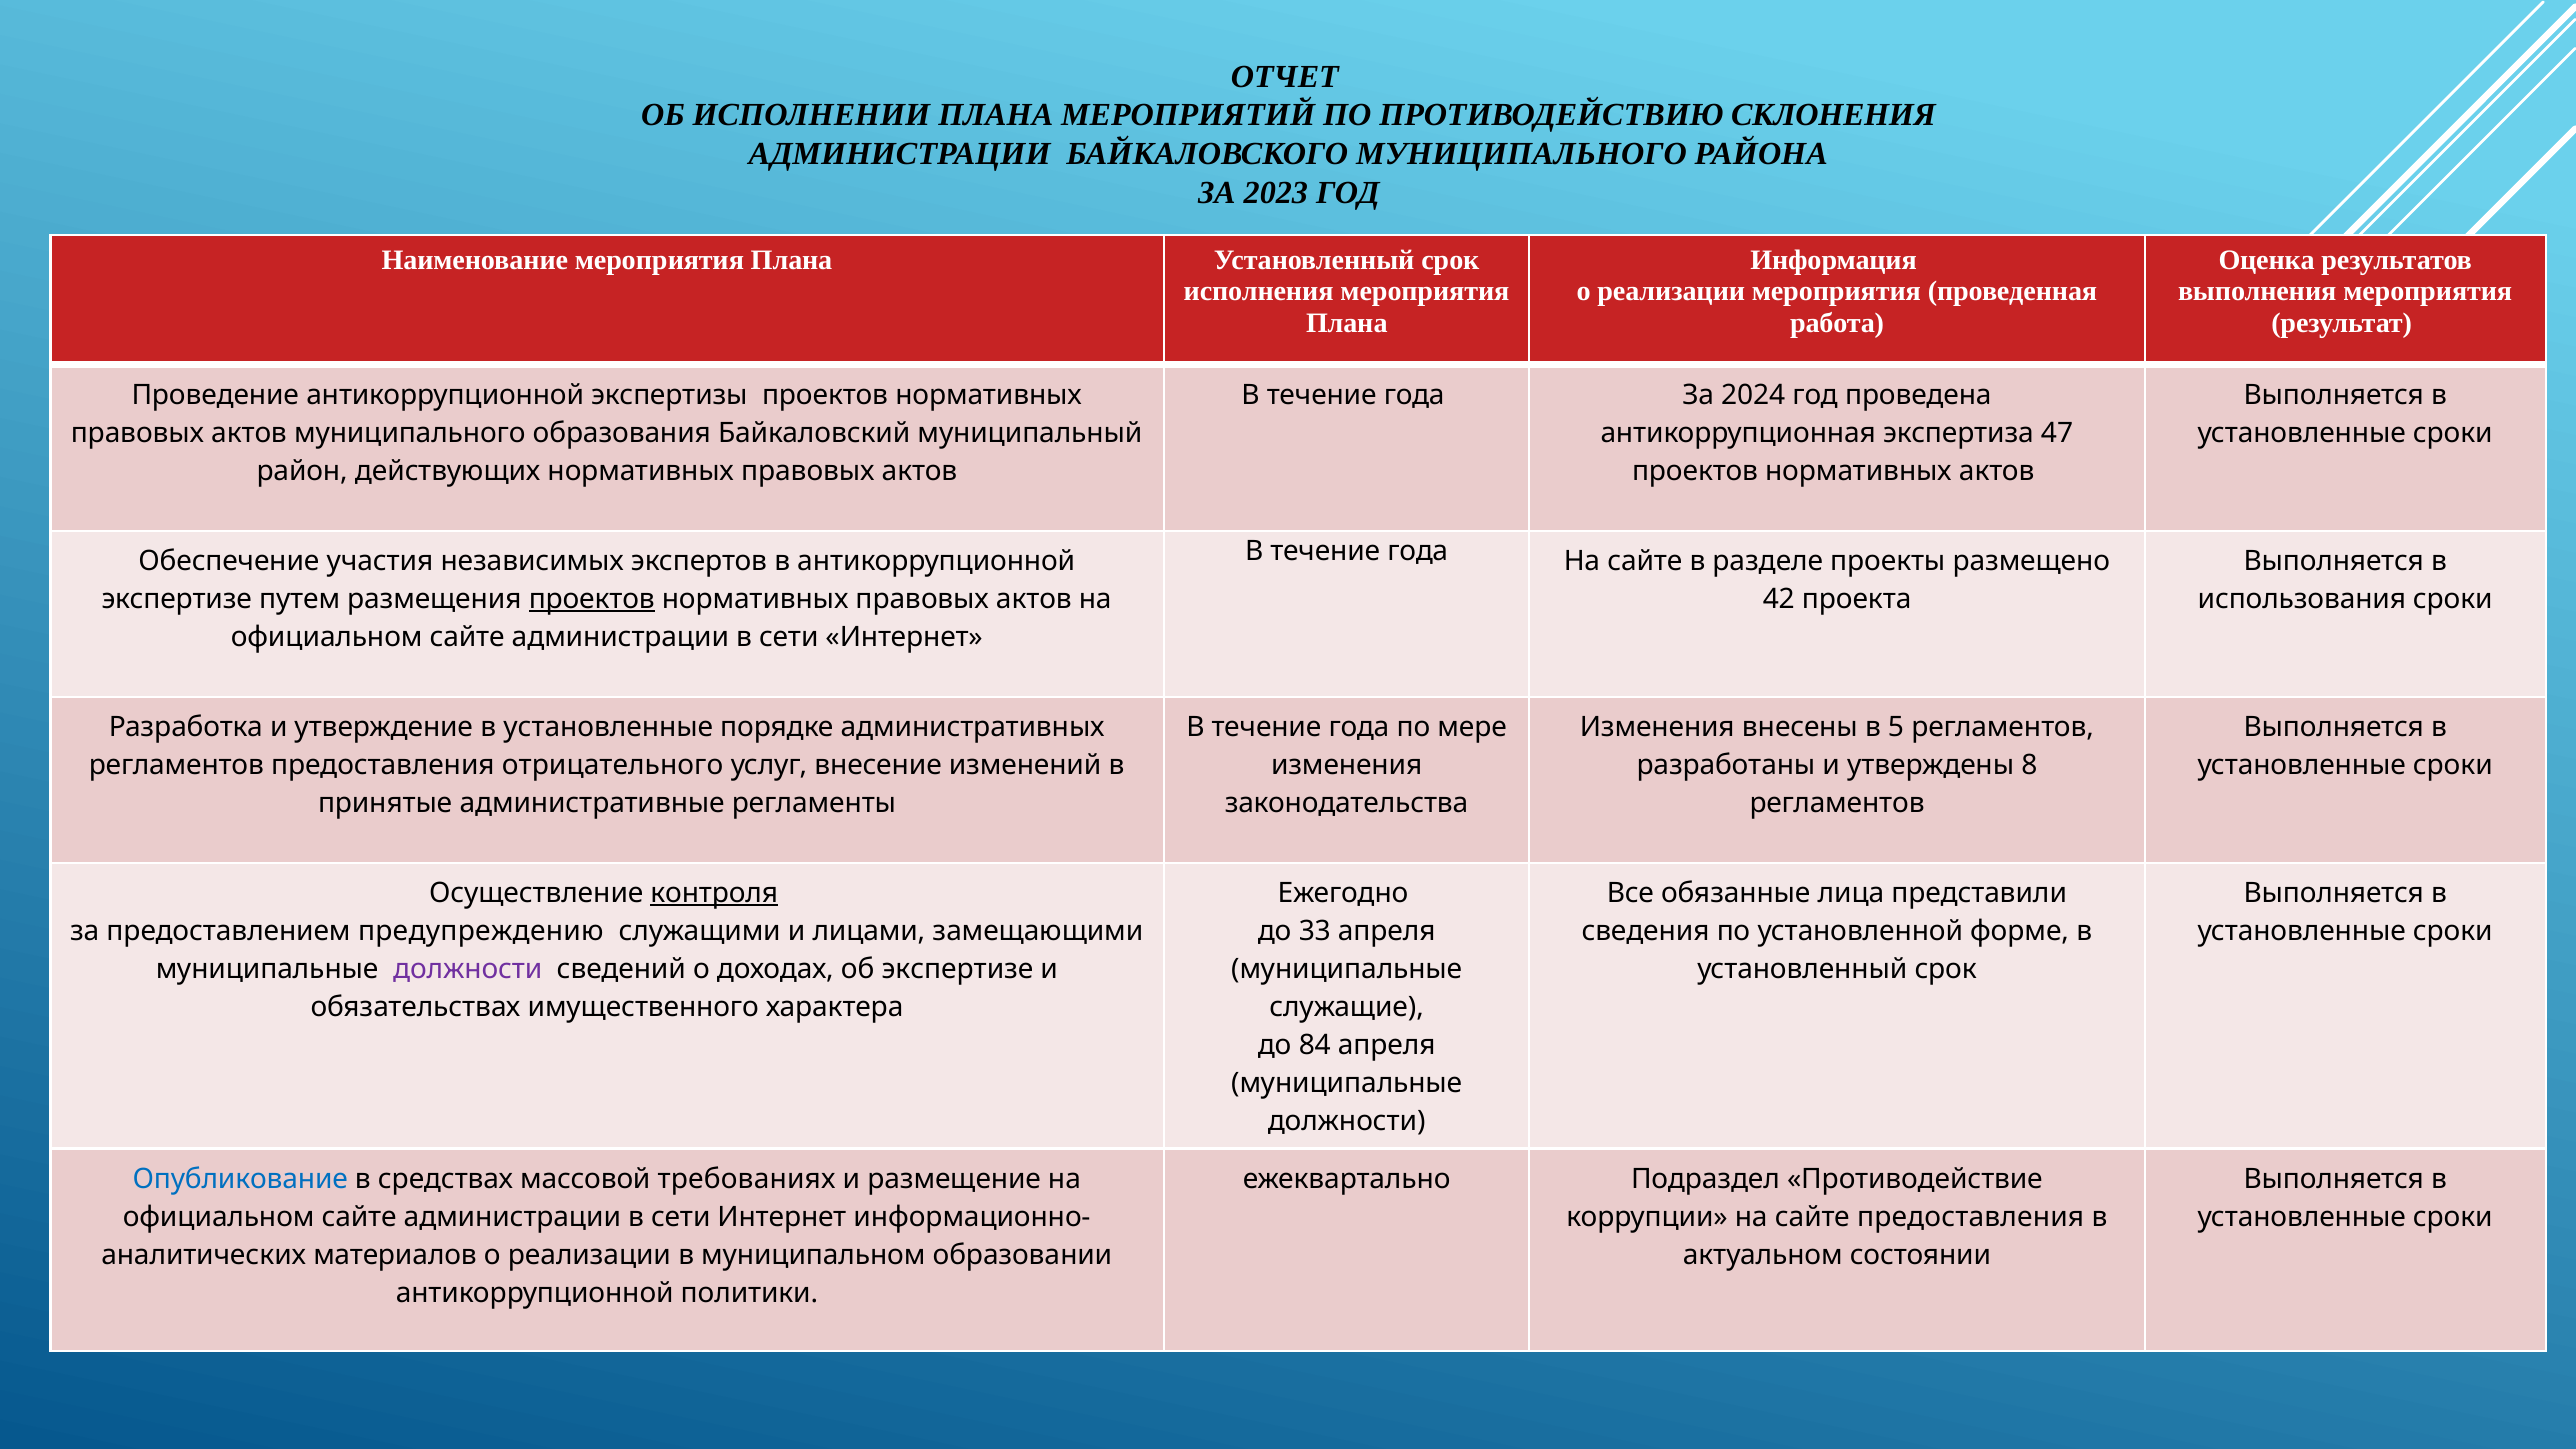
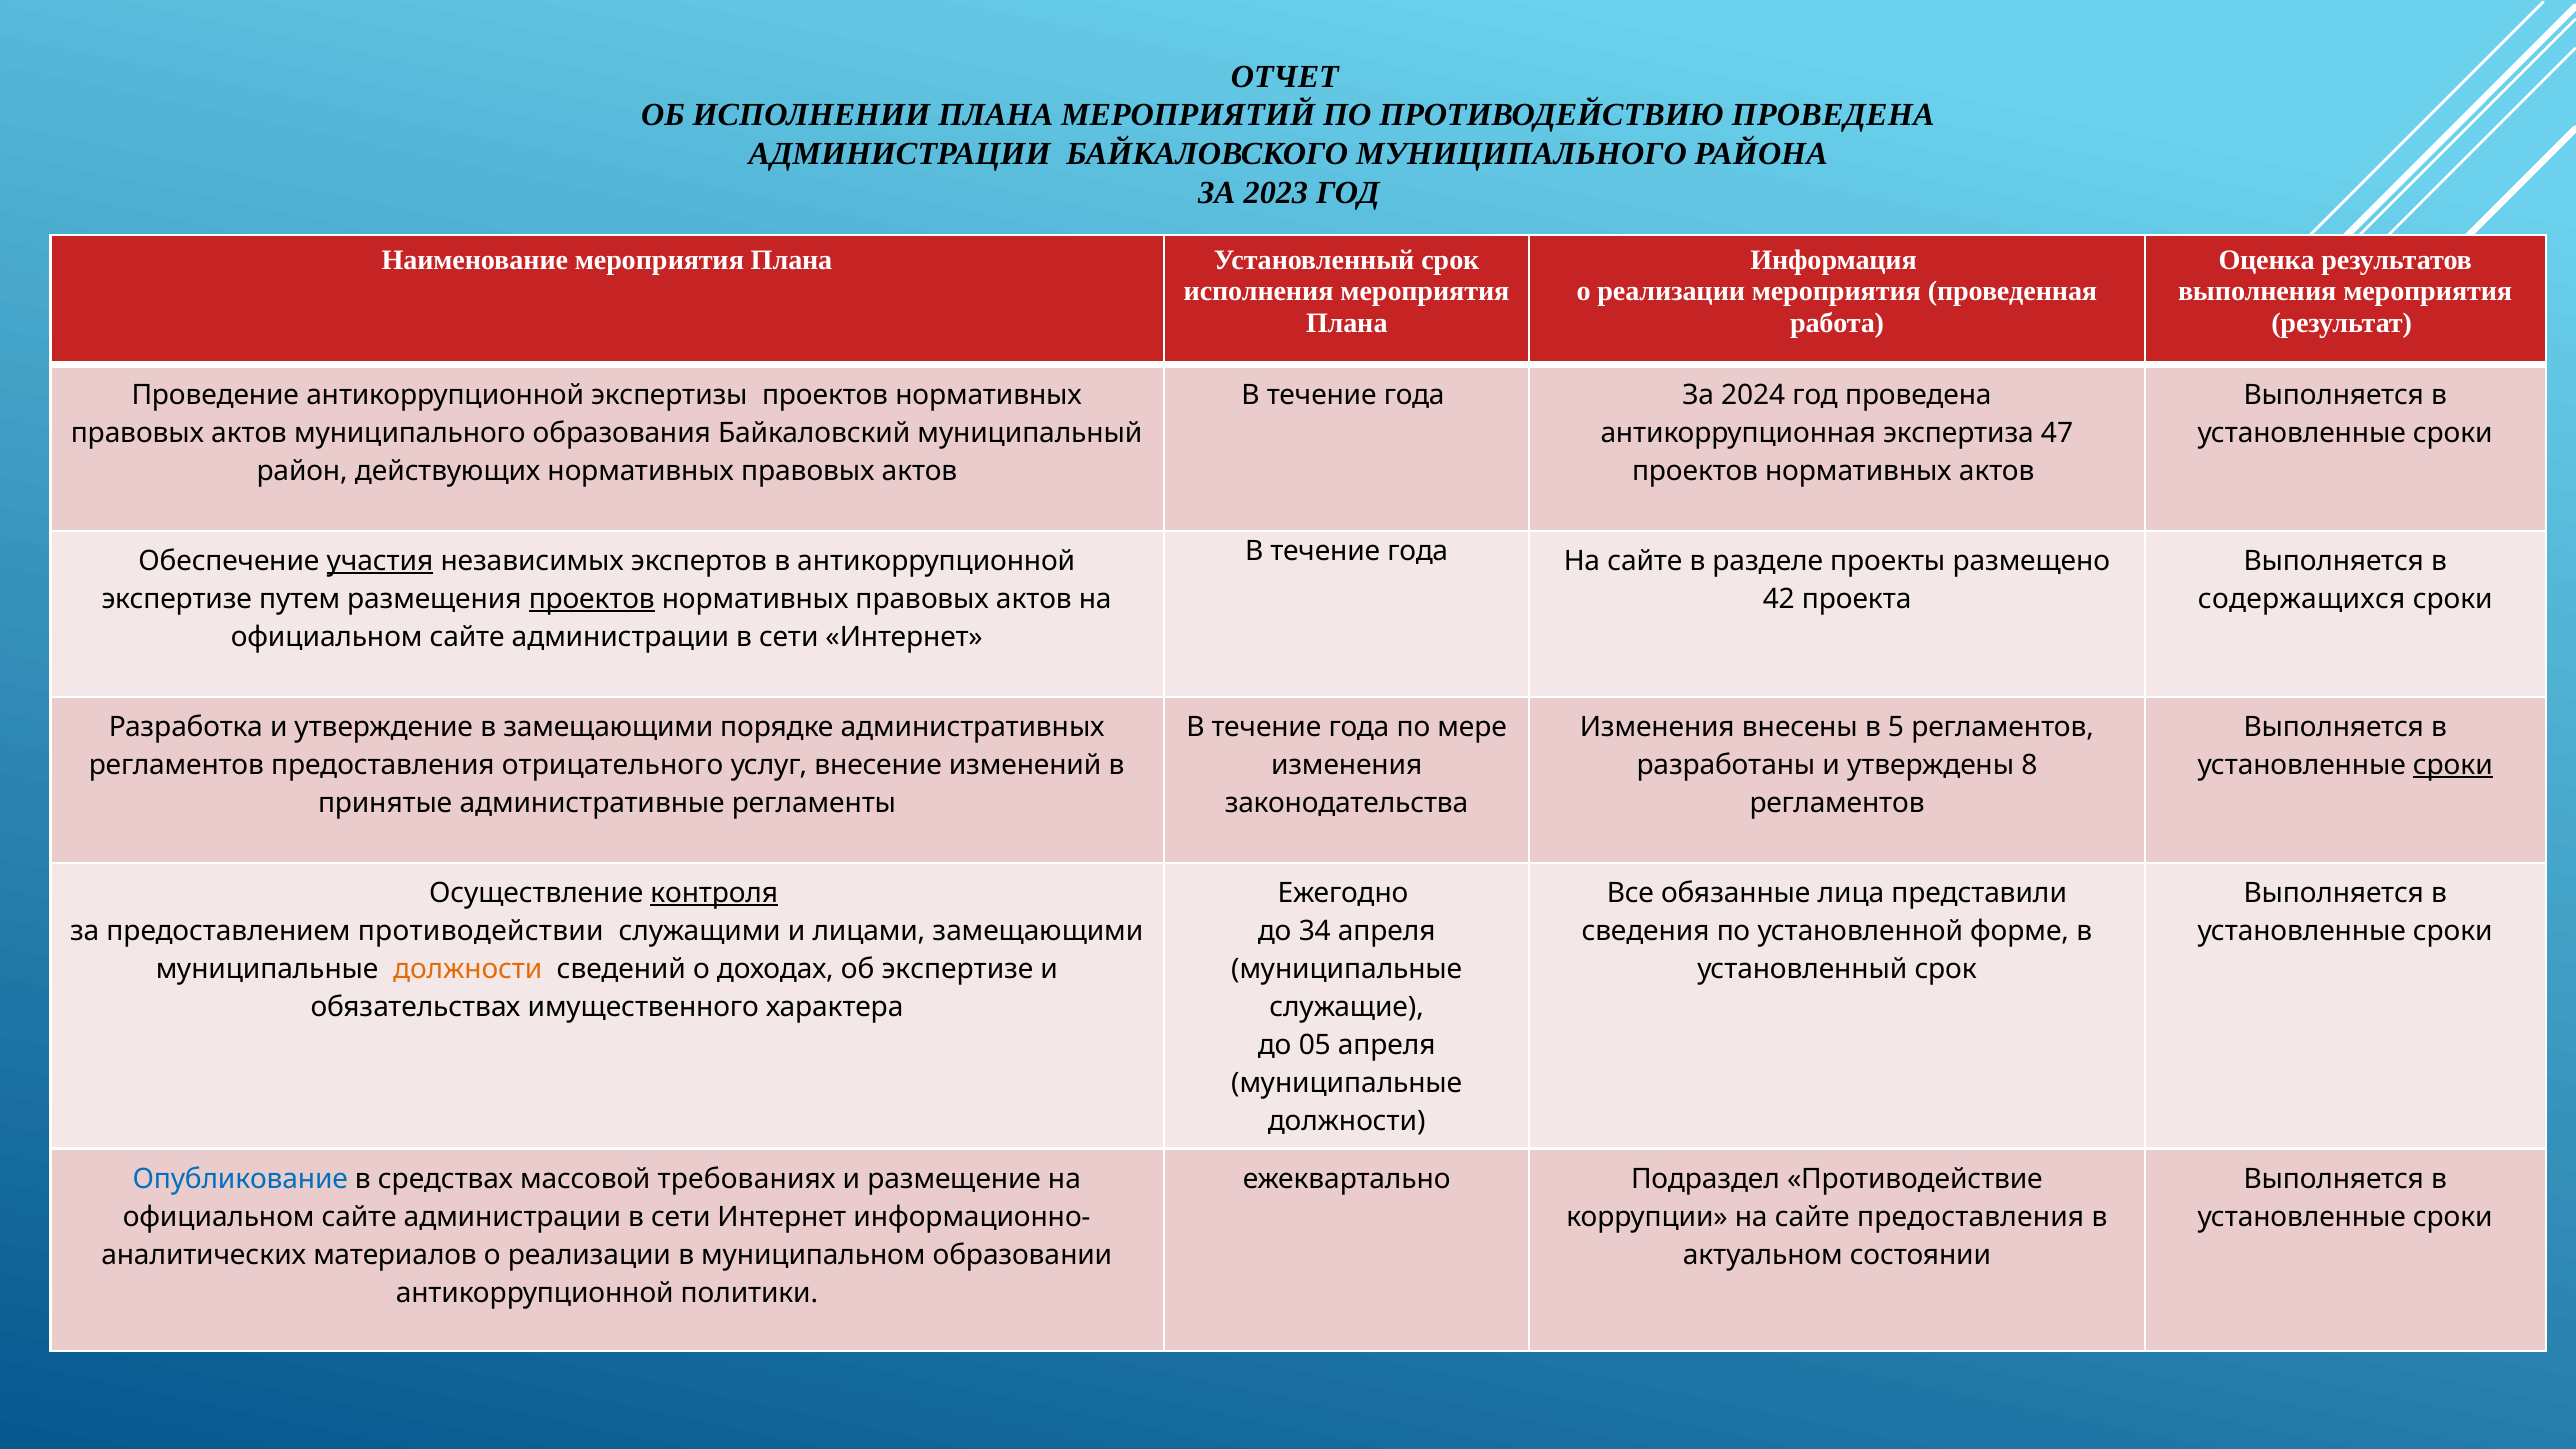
ПРОТИВОДЕЙСТВИЮ СКЛОНЕНИЯ: СКЛОНЕНИЯ -> ПРОВЕДЕНА (1833, 115)
участия underline: none -> present (380, 561)
использования: использования -> содержащихся (2302, 599)
утверждение в установленные: установленные -> замещающими (608, 727)
сроки underline: none -> present (2453, 765)
предупреждению: предупреждению -> противодействии (481, 931)
33: 33 -> 34 (1315, 931)
должности colour: purple -> orange (468, 969)
84: 84 -> 05 (1315, 1045)
